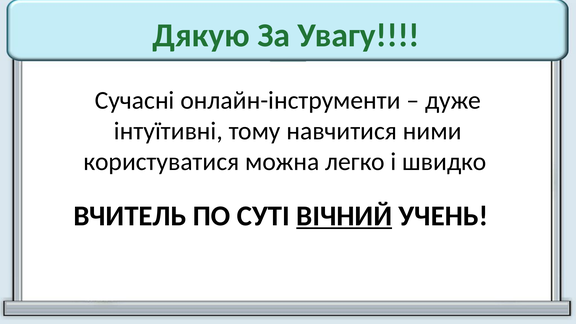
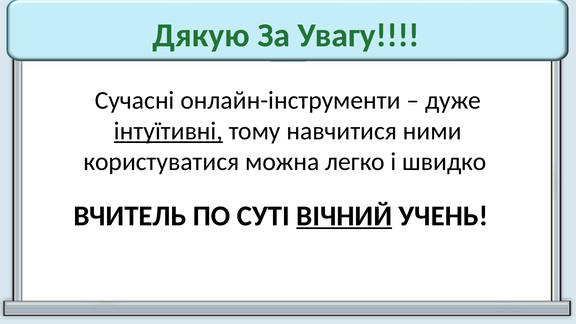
інтуїтивні underline: none -> present (168, 131)
